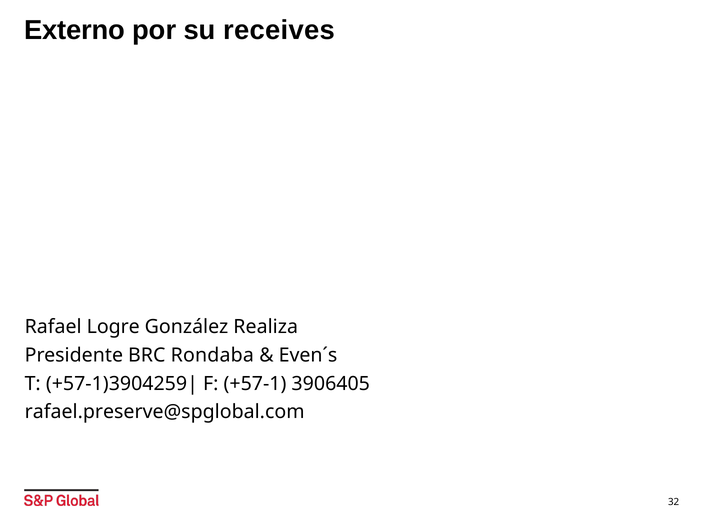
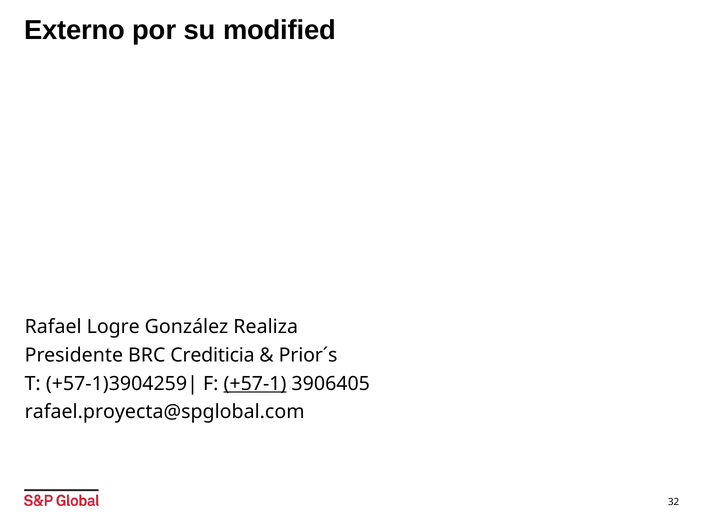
receives: receives -> modified (279, 30)
Rondaba: Rondaba -> Crediticia (213, 355)
Even´s: Even´s -> Prior´s (308, 355)
+57-1 underline: none -> present (255, 384)
rafael.preserve@spglobal.com: rafael.preserve@spglobal.com -> rafael.proyecta@spglobal.com (165, 412)
